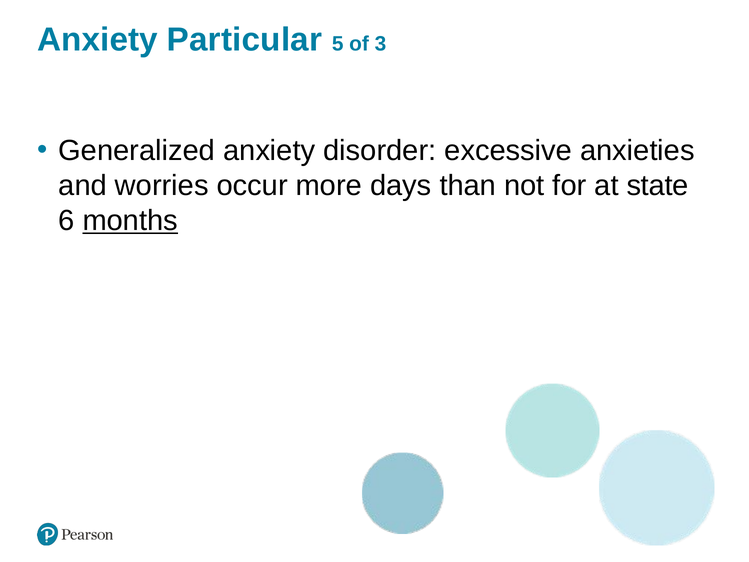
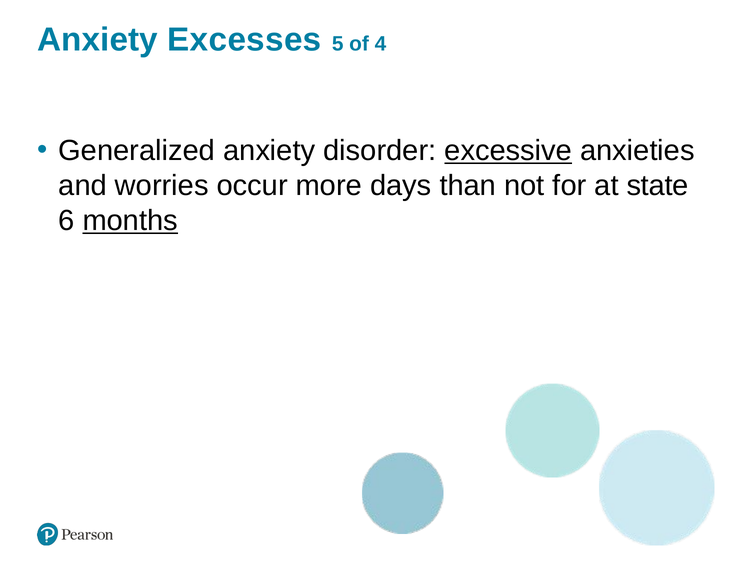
Particular: Particular -> Excesses (244, 40)
3: 3 -> 4 (380, 44)
excessive underline: none -> present (508, 151)
